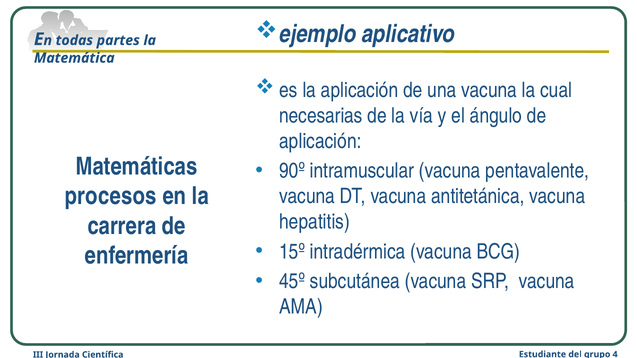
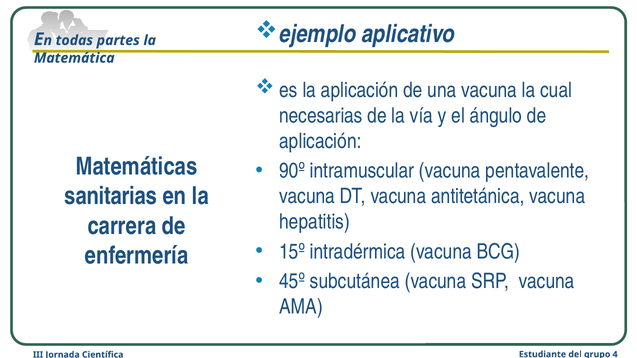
procesos: procesos -> sanitarias (111, 196)
